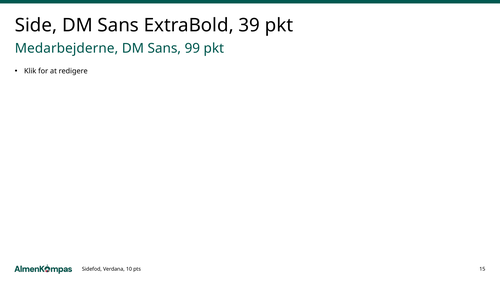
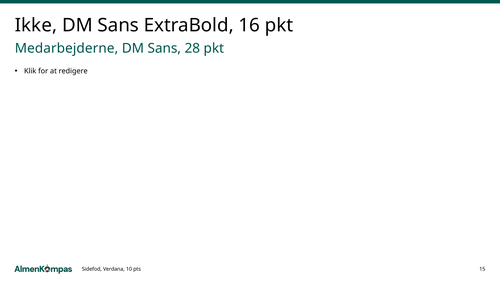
Side: Side -> Ikke (36, 25)
39: 39 -> 16 (249, 25)
99: 99 -> 28 (192, 48)
